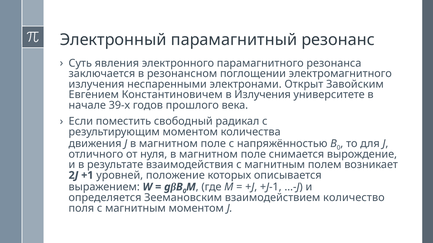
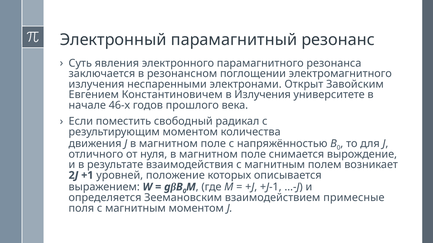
39-х: 39-х -> 46-х (119, 105)
количество: количество -> примесные (354, 198)
